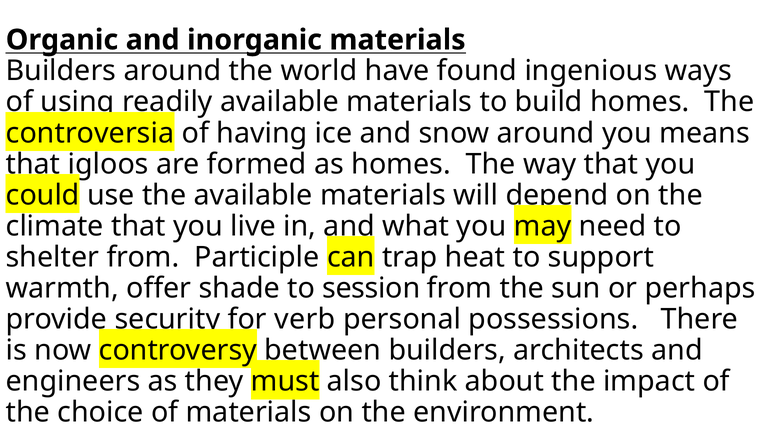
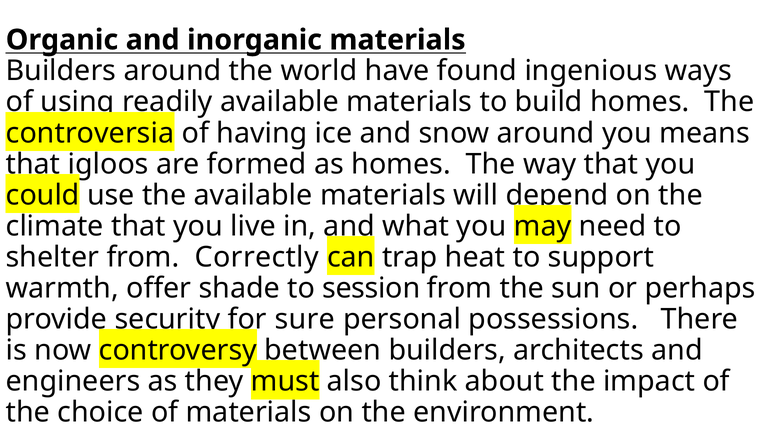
Participle: Participle -> Correctly (257, 257)
verb: verb -> sure (305, 319)
